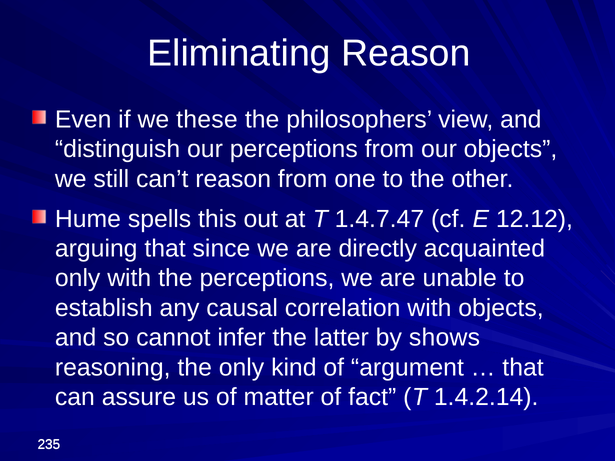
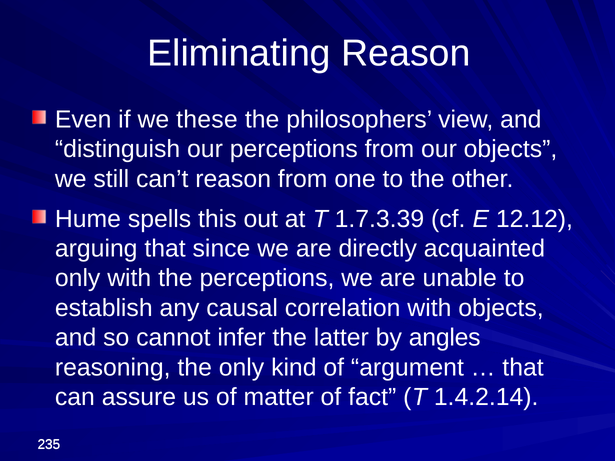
1.4.7.47: 1.4.7.47 -> 1.7.3.39 (379, 219)
shows: shows -> angles (445, 338)
